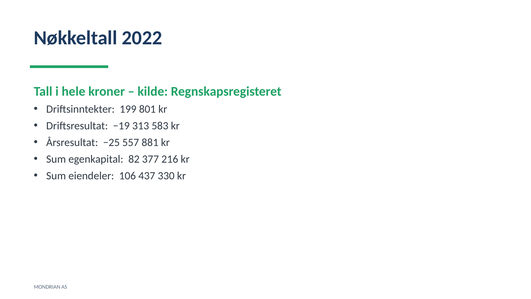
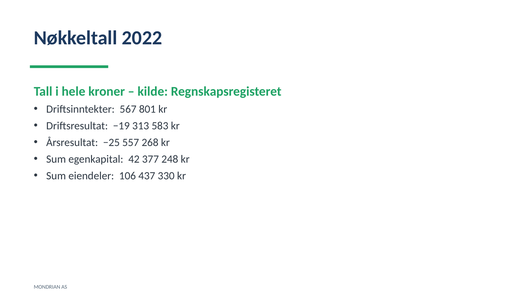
199: 199 -> 567 (128, 109)
881: 881 -> 268 (150, 142)
82: 82 -> 42 (134, 159)
216: 216 -> 248 (170, 159)
